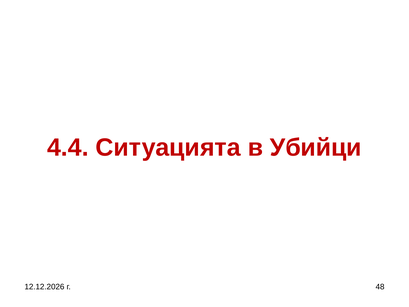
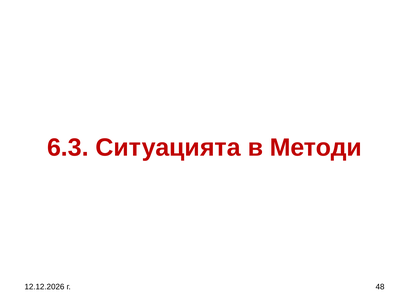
4.4: 4.4 -> 6.3 (68, 147)
Убийци: Убийци -> Методи (316, 147)
